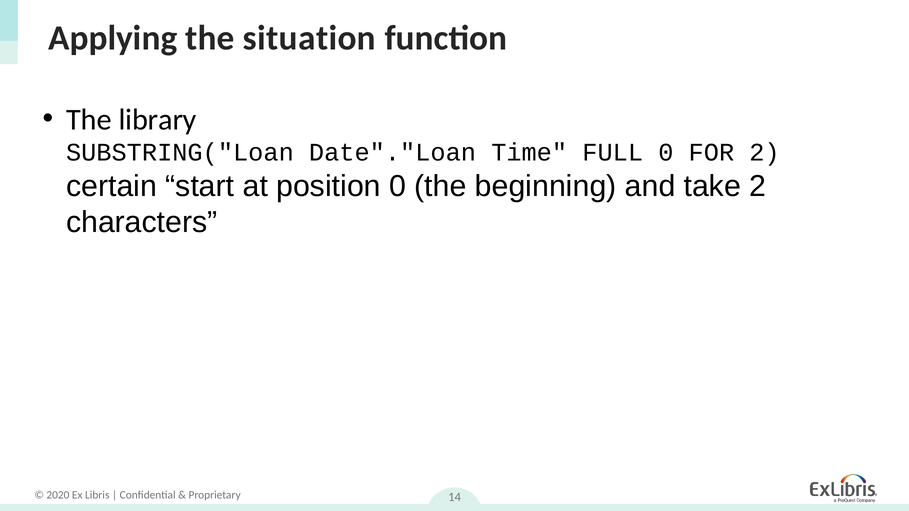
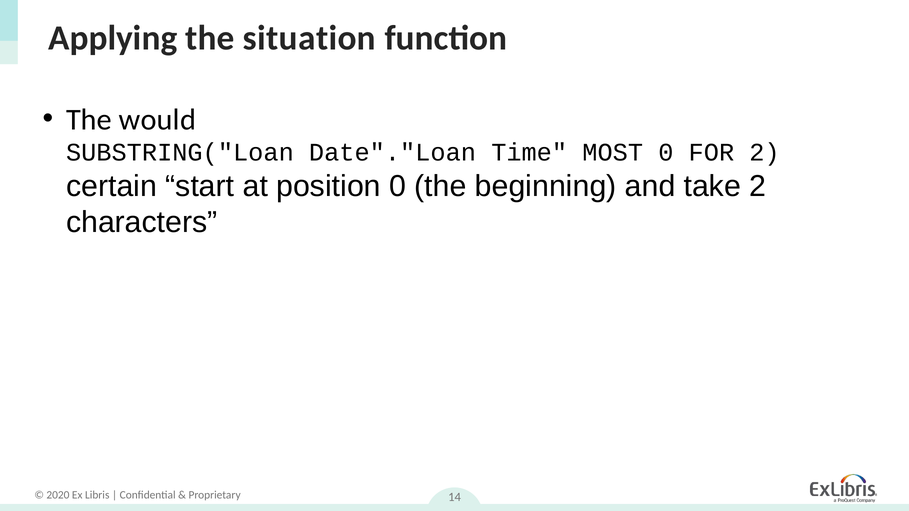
library: library -> would (157, 120)
FULL: FULL -> MOST (613, 153)
